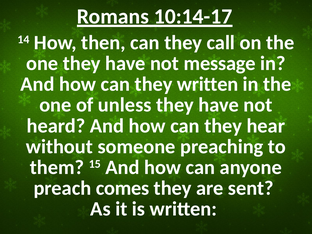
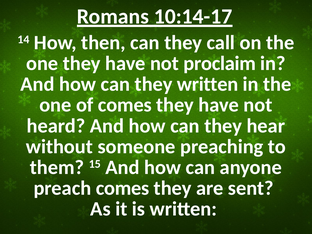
message: message -> proclaim (220, 63)
of unless: unless -> comes (125, 105)
